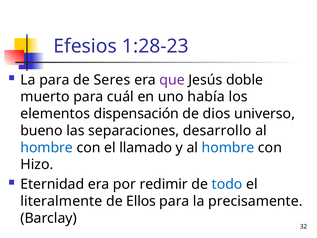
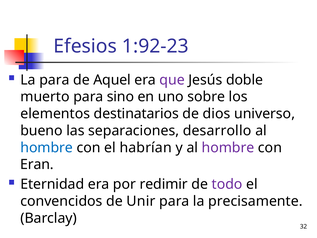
1:28-23: 1:28-23 -> 1:92-23 (155, 46)
Seres: Seres -> Aquel (112, 80)
cuál: cuál -> sino (120, 97)
había: había -> sobre (206, 97)
dispensación: dispensación -> destinatarios (136, 114)
llamado: llamado -> habrían (146, 147)
hombre colour: blue -> purple (228, 147)
Hizo: Hizo -> Eran (37, 164)
todo colour: blue -> purple (227, 184)
literalmente: literalmente -> convencidos (61, 201)
Ellos: Ellos -> Unir (141, 201)
